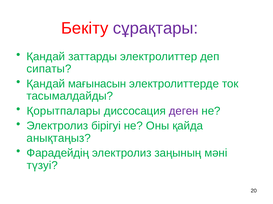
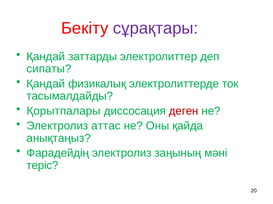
мағынасын: мағынасын -> физикалық (97, 84)
деген colour: purple -> red (184, 111)
бірігуі: бірігуі -> аттас (106, 126)
түзуі: түзуі -> теріс (42, 166)
